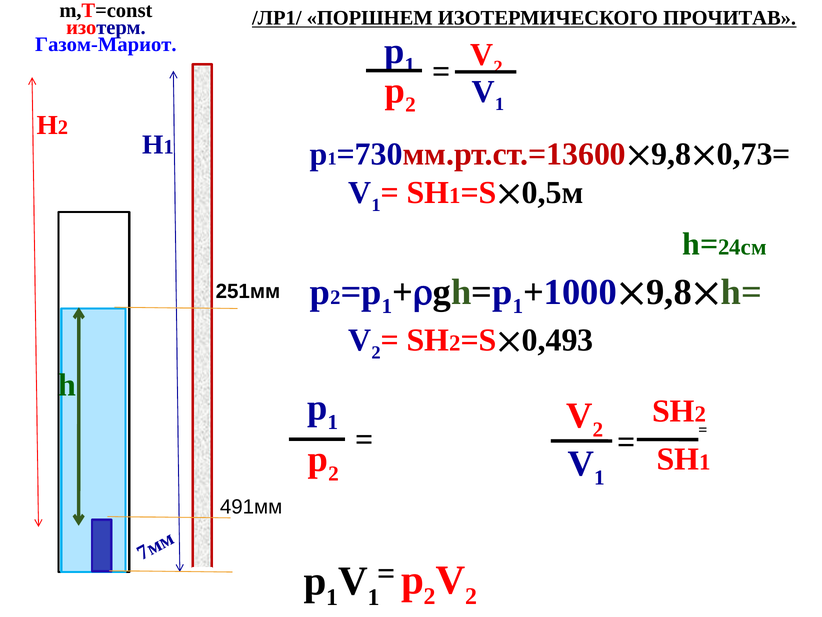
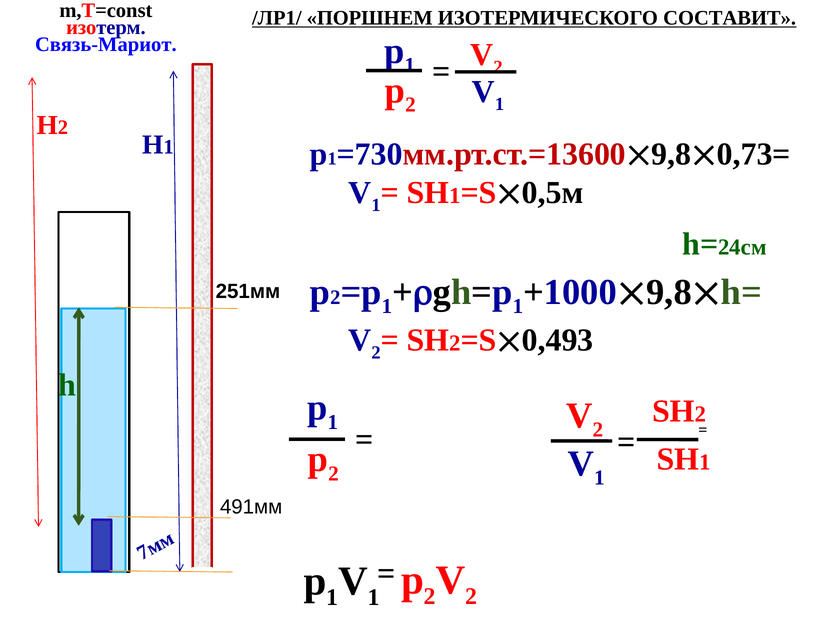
ПРОЧИТАВ: ПРОЧИТАВ -> СОСТАВИТ (730, 18)
Газом-Мариот: Газом-Мариот -> Связь-Мариот (106, 45)
